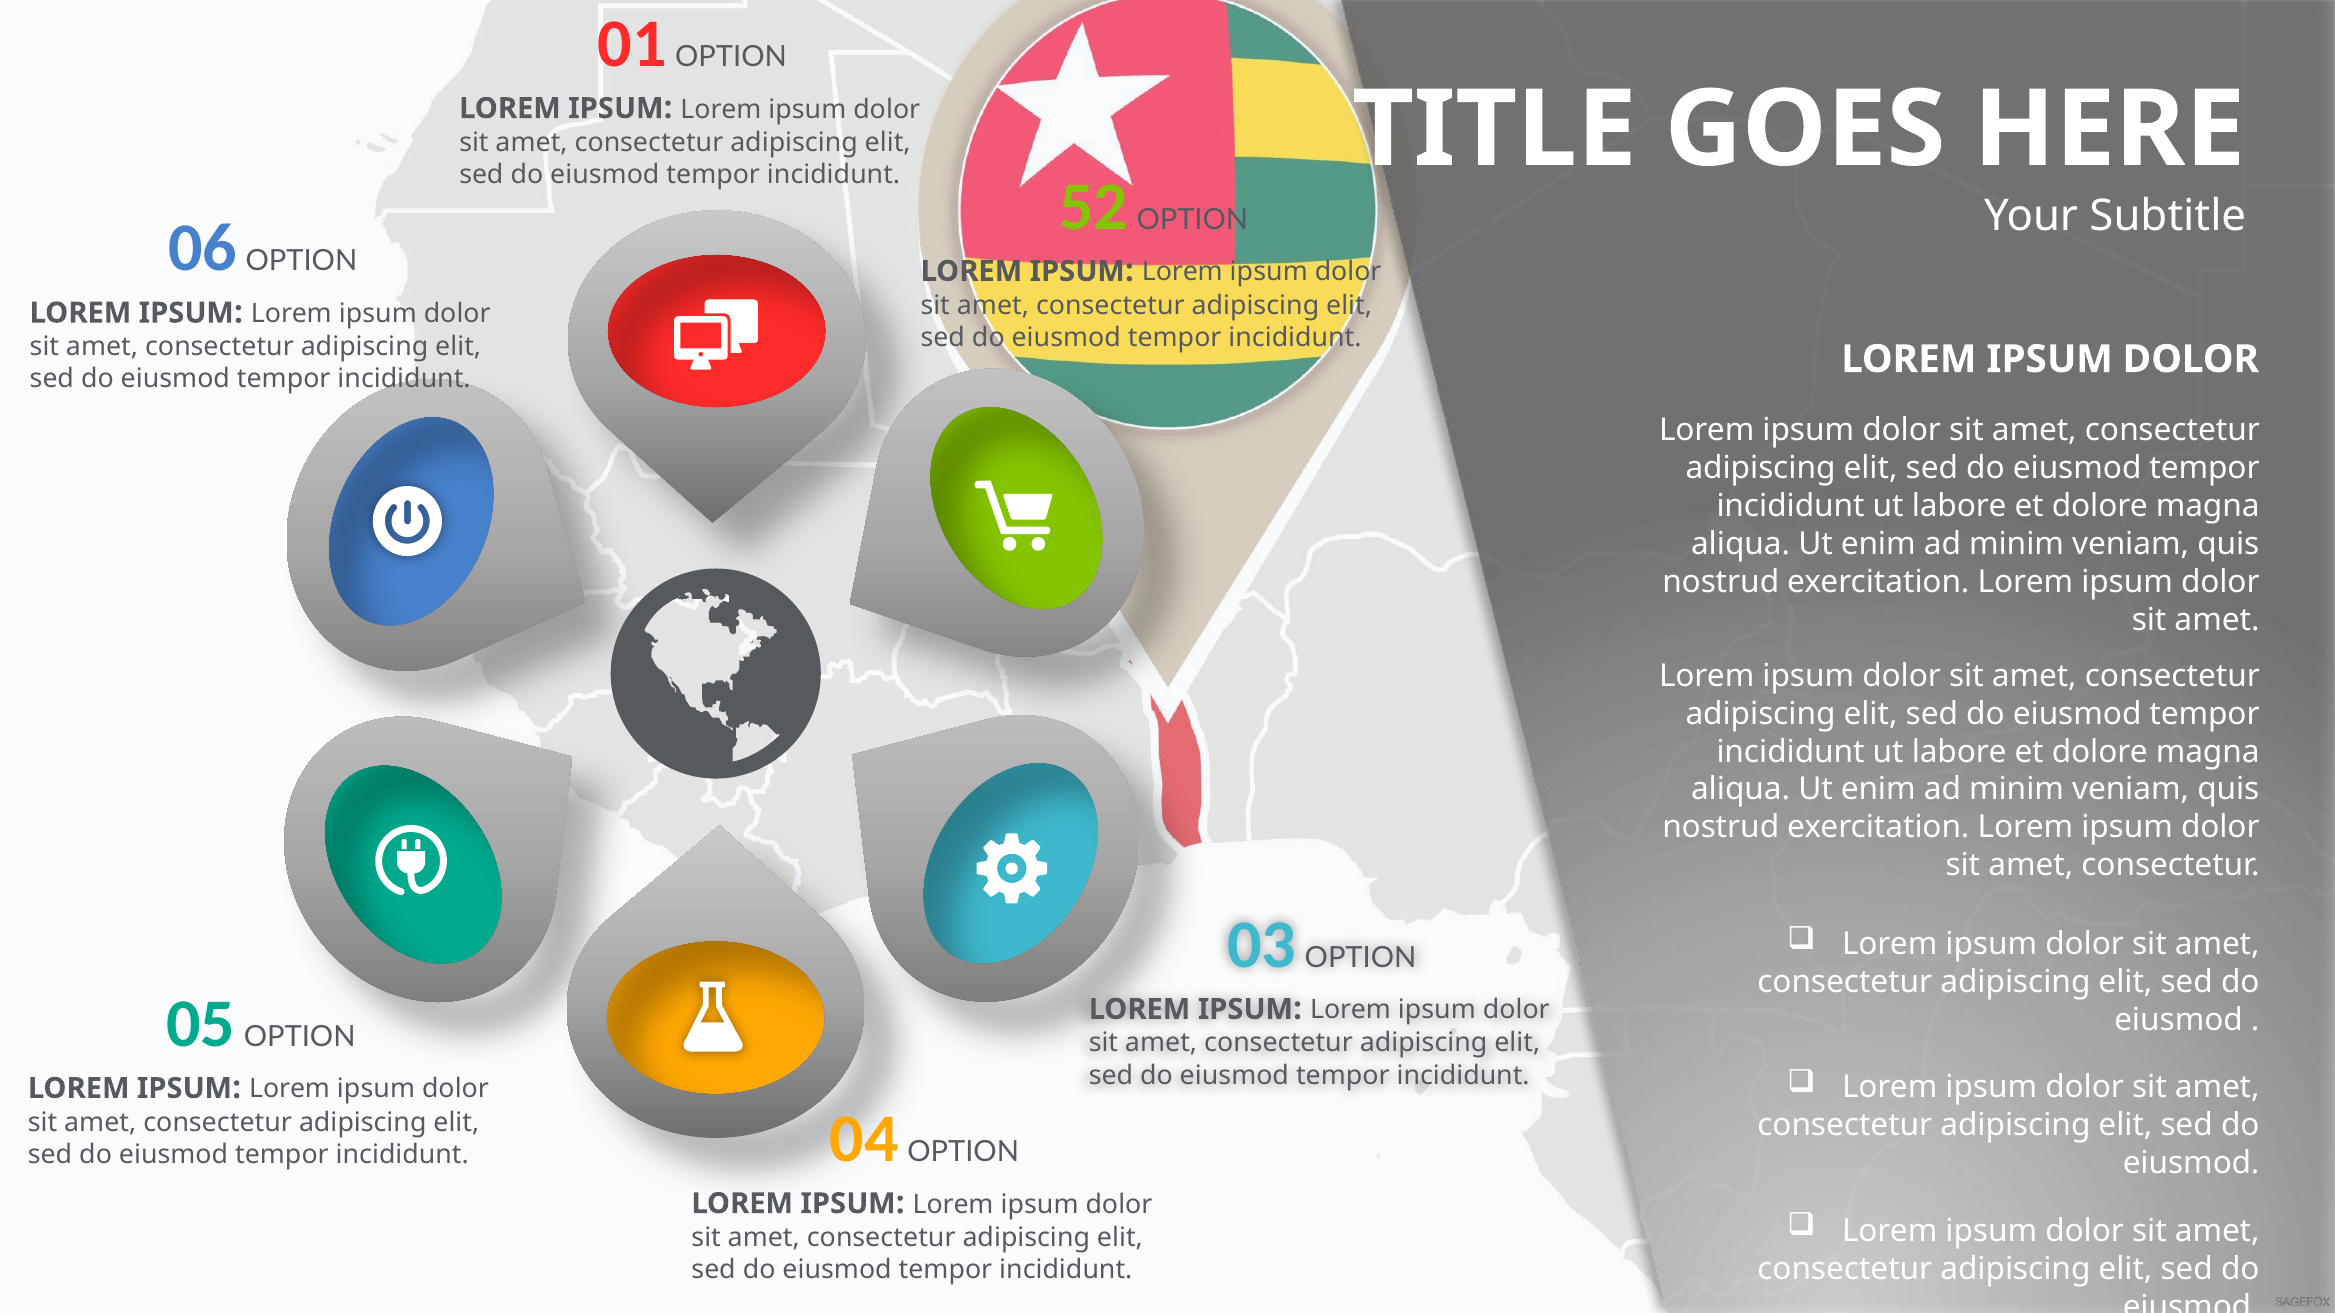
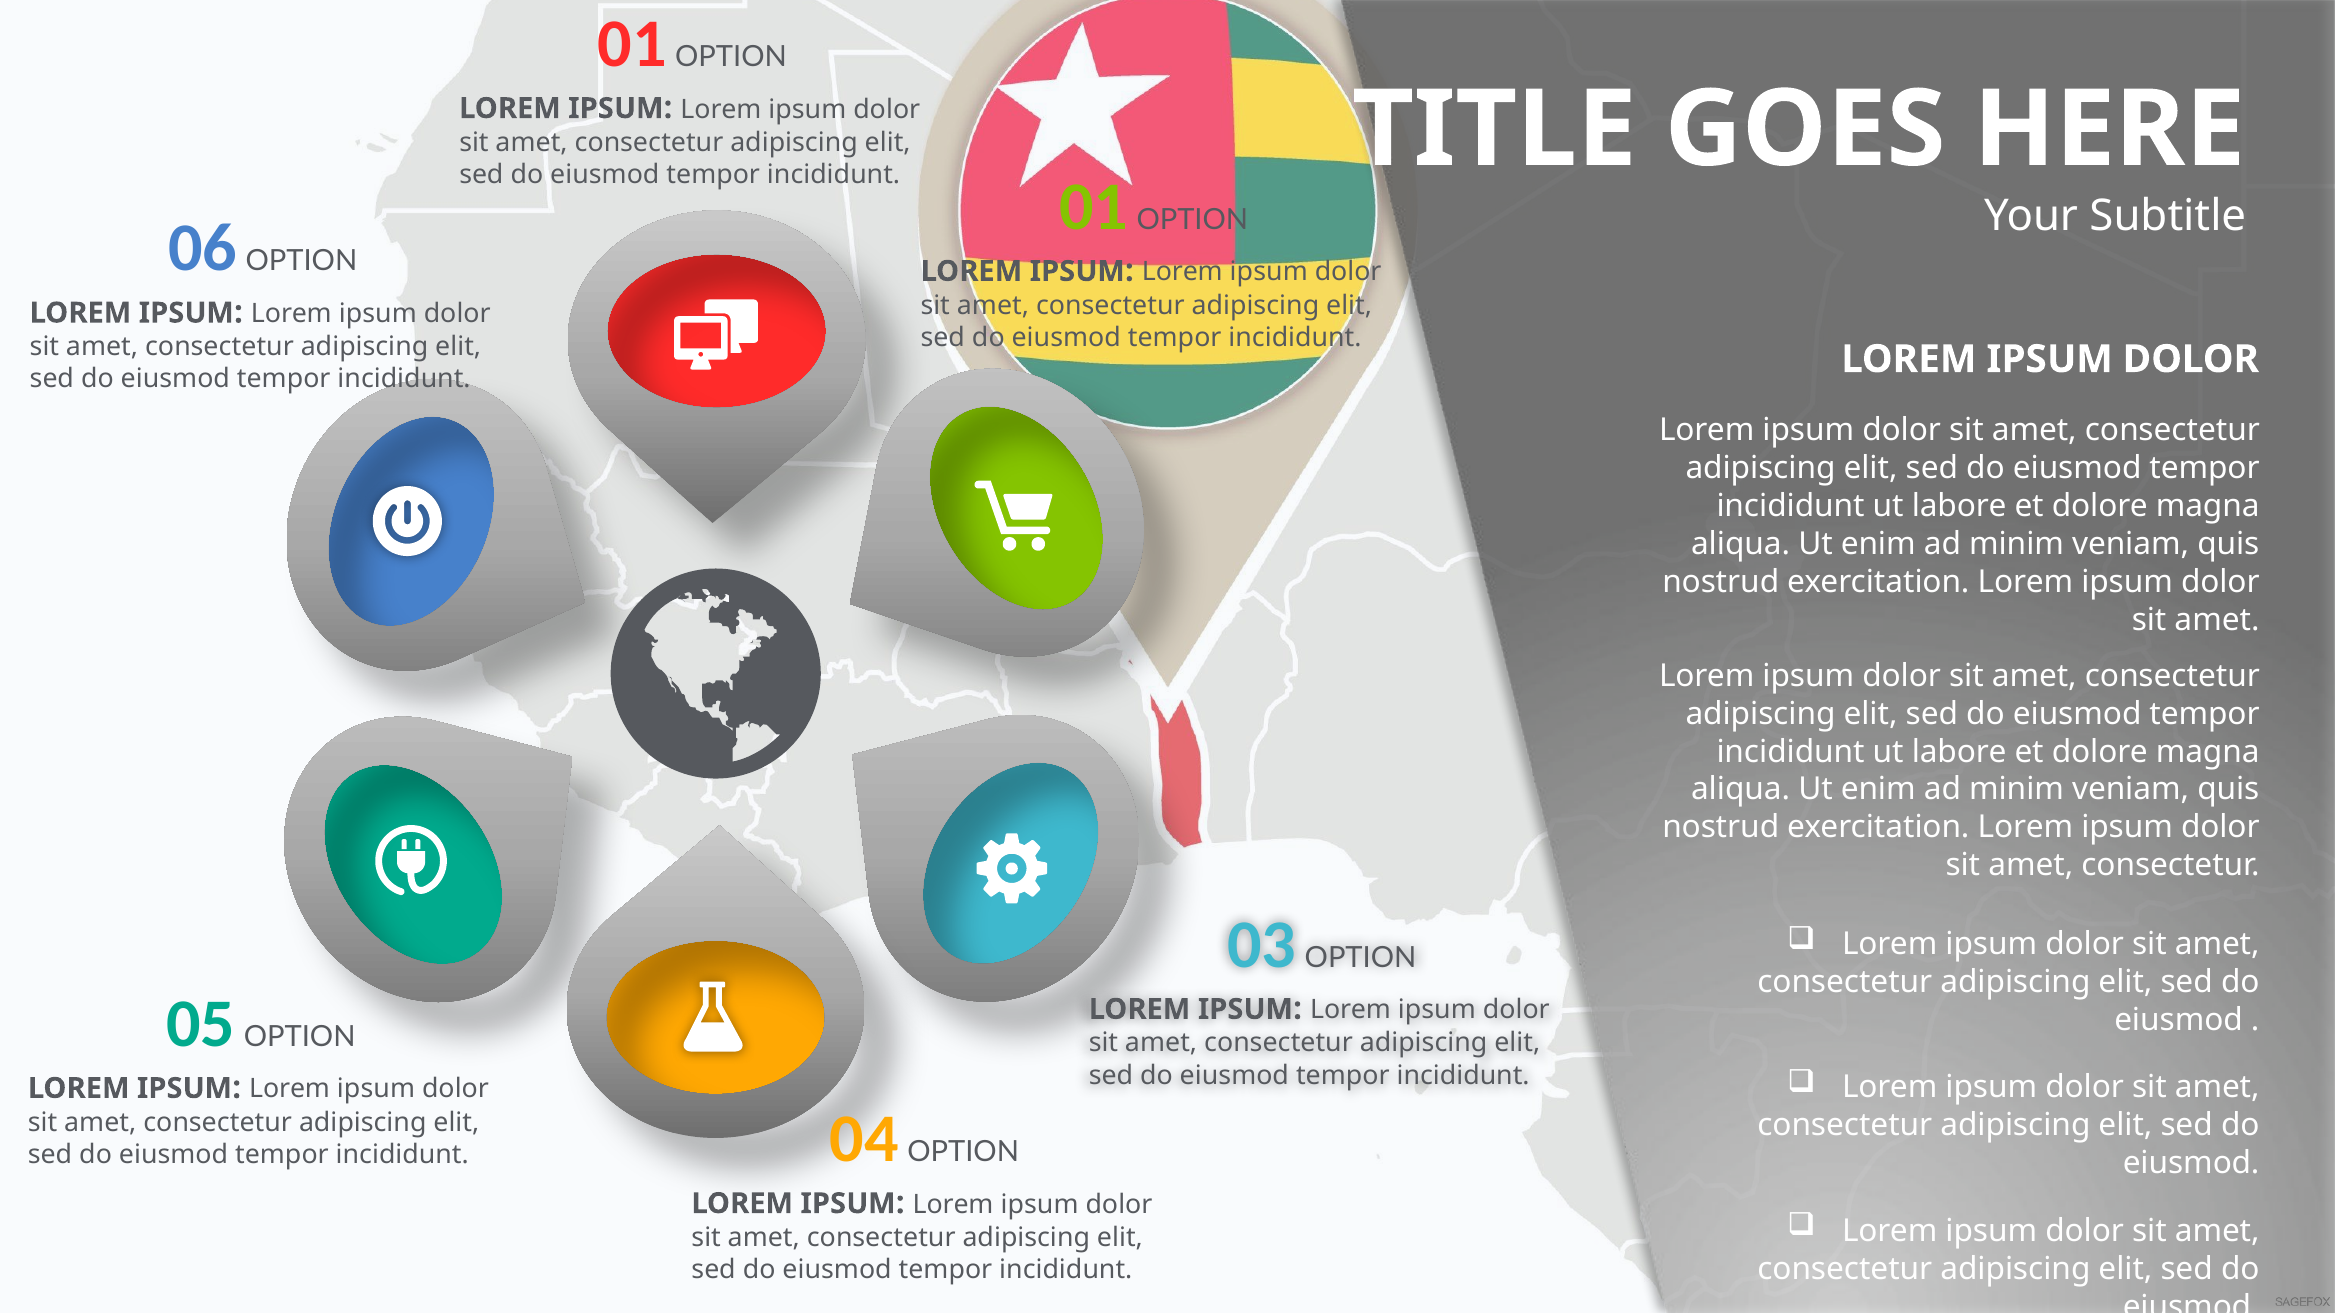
incididunt 52: 52 -> 01 (1094, 207)
